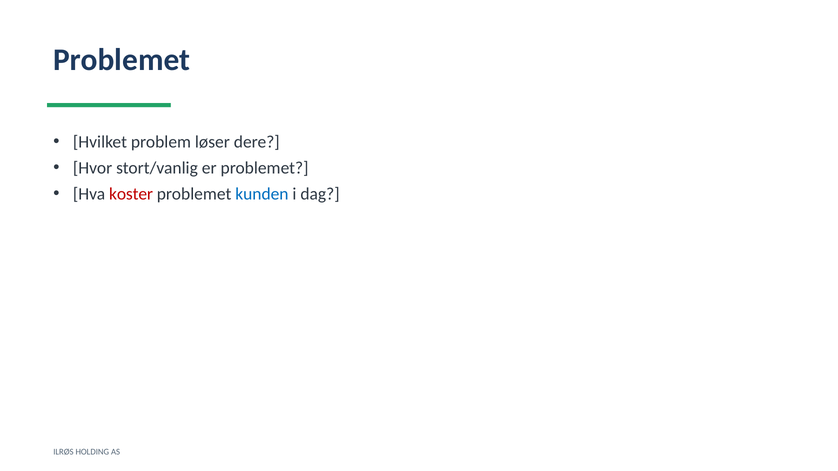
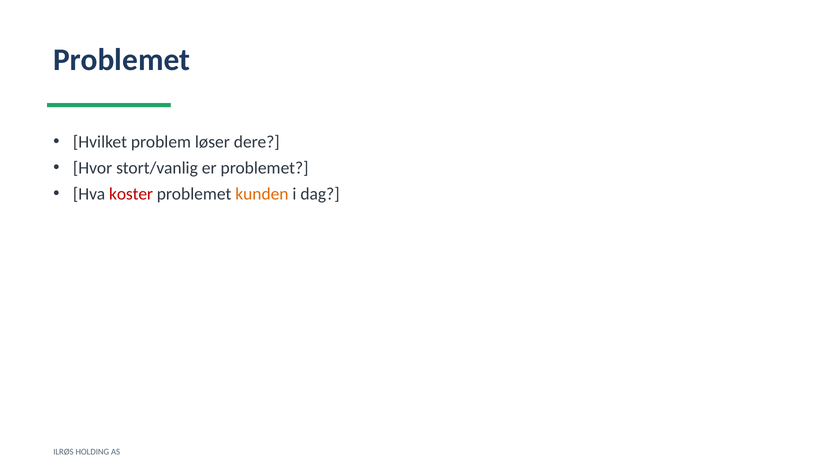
kunden colour: blue -> orange (262, 194)
